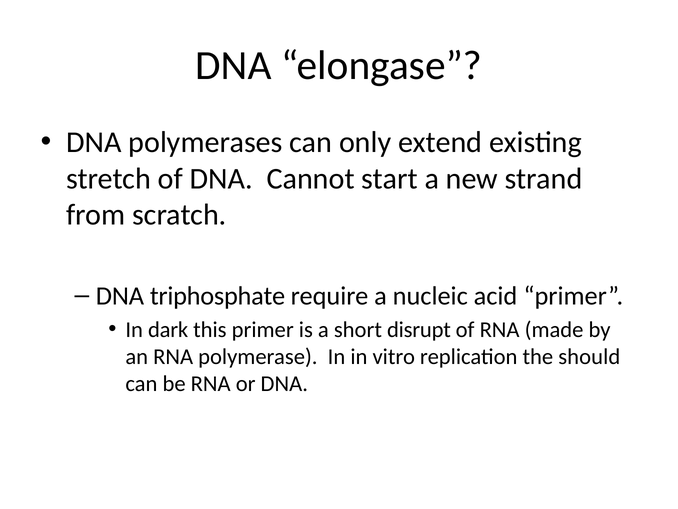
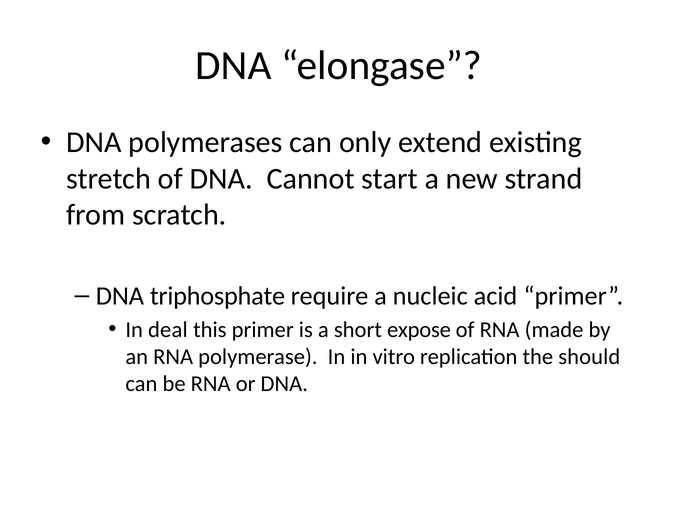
dark: dark -> deal (168, 329)
disrupt: disrupt -> expose (419, 329)
